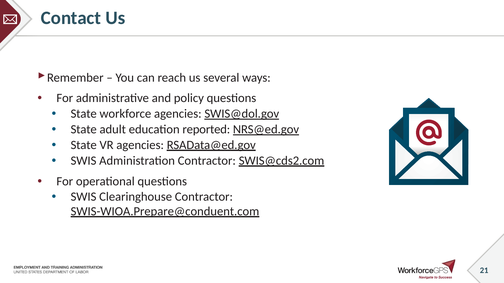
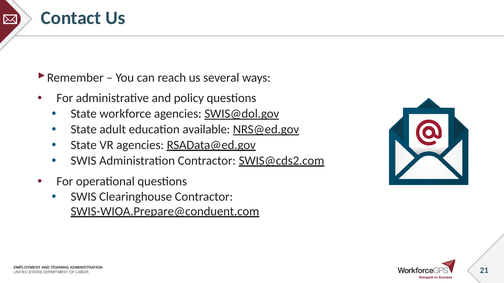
reported: reported -> available (206, 130)
